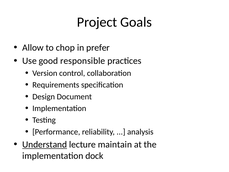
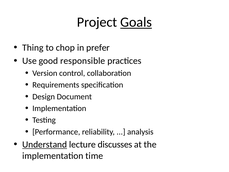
Goals underline: none -> present (136, 22)
Allow: Allow -> Thing (33, 48)
maintain: maintain -> discusses (115, 144)
dock: dock -> time (94, 156)
